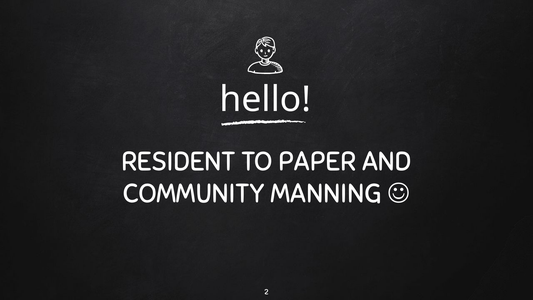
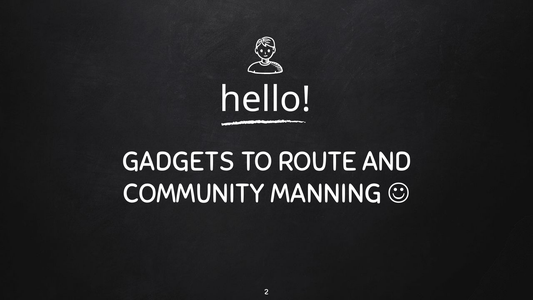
RESIDENT: RESIDENT -> GADGETS (178, 162)
PAPER: PAPER -> ROUTE (317, 162)
